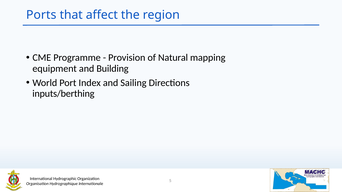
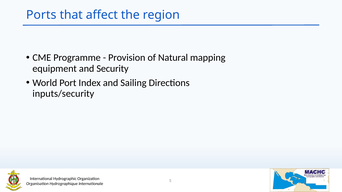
Building: Building -> Security (112, 69)
inputs/berthing: inputs/berthing -> inputs/security (63, 94)
